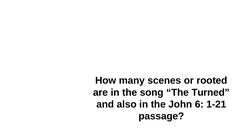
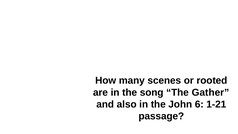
Turned: Turned -> Gather (210, 92)
